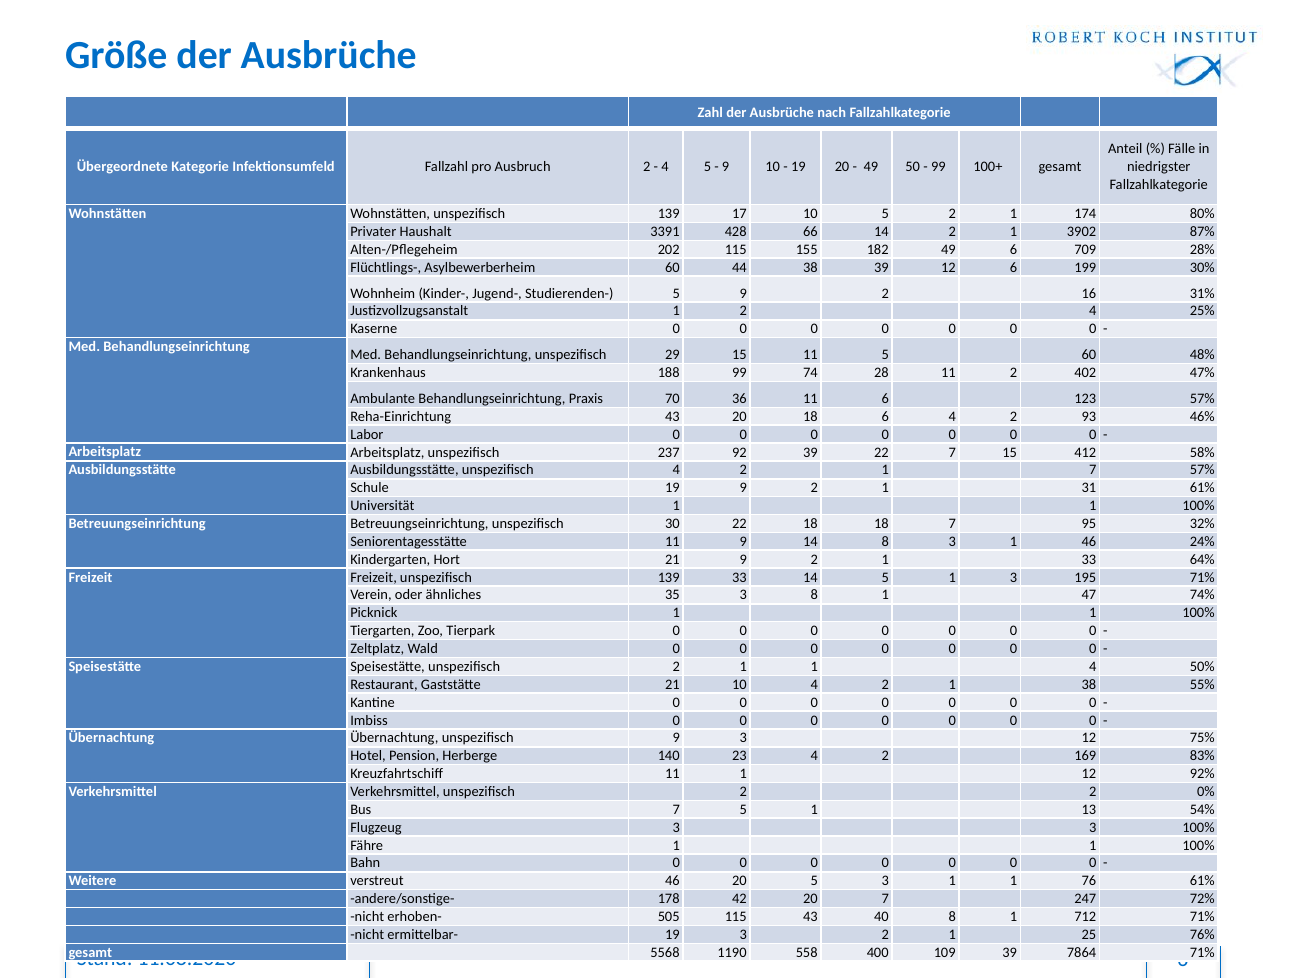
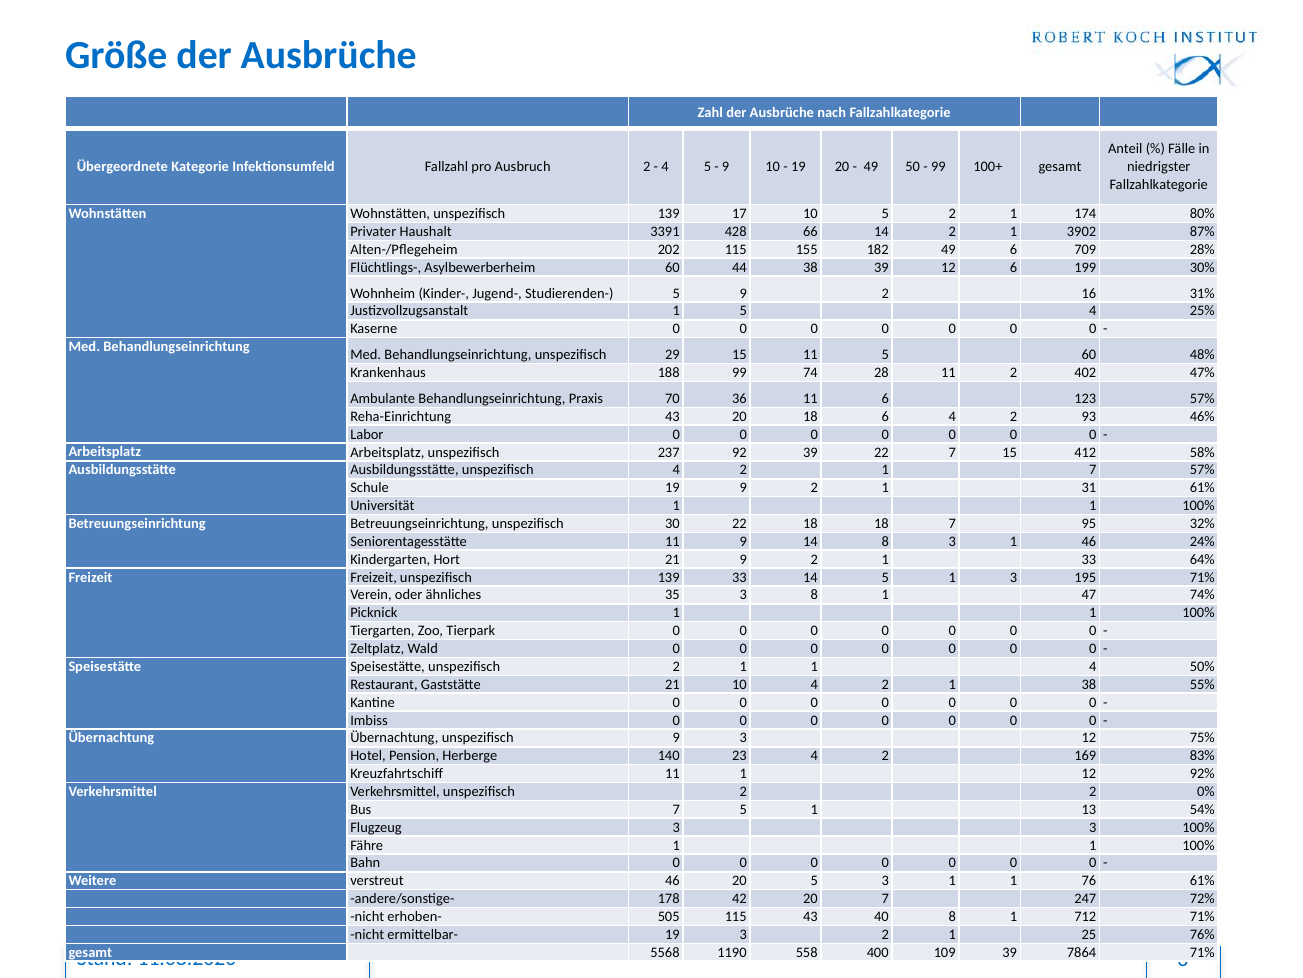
1 2: 2 -> 5 (743, 311)
